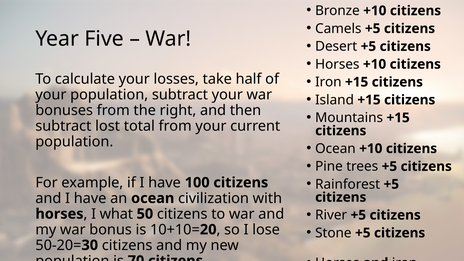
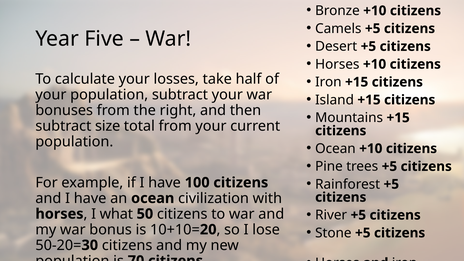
lost: lost -> size (108, 126)
